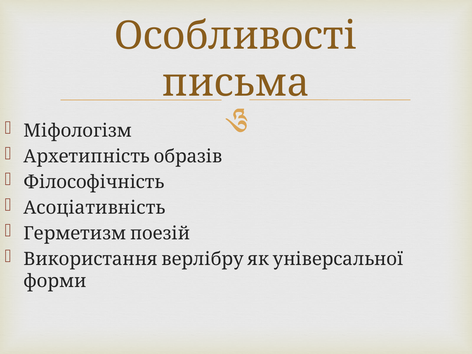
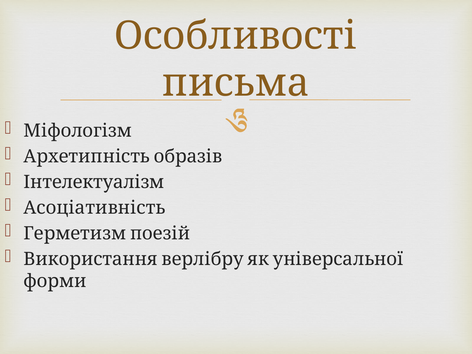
Філософічність: Філософічність -> Інтелектуалізм (94, 182)
